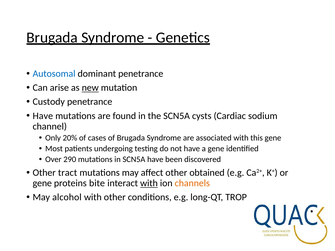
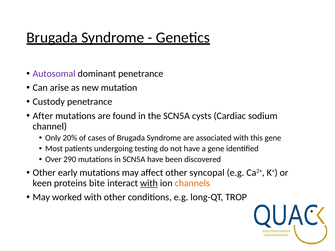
Autosomal colour: blue -> purple (54, 74)
new underline: present -> none (90, 88)
Have: Have -> After (43, 116)
tract: tract -> early (68, 173)
obtained: obtained -> syncopal (207, 173)
gene: gene -> keen (42, 183)
alcohol: alcohol -> worked (67, 197)
